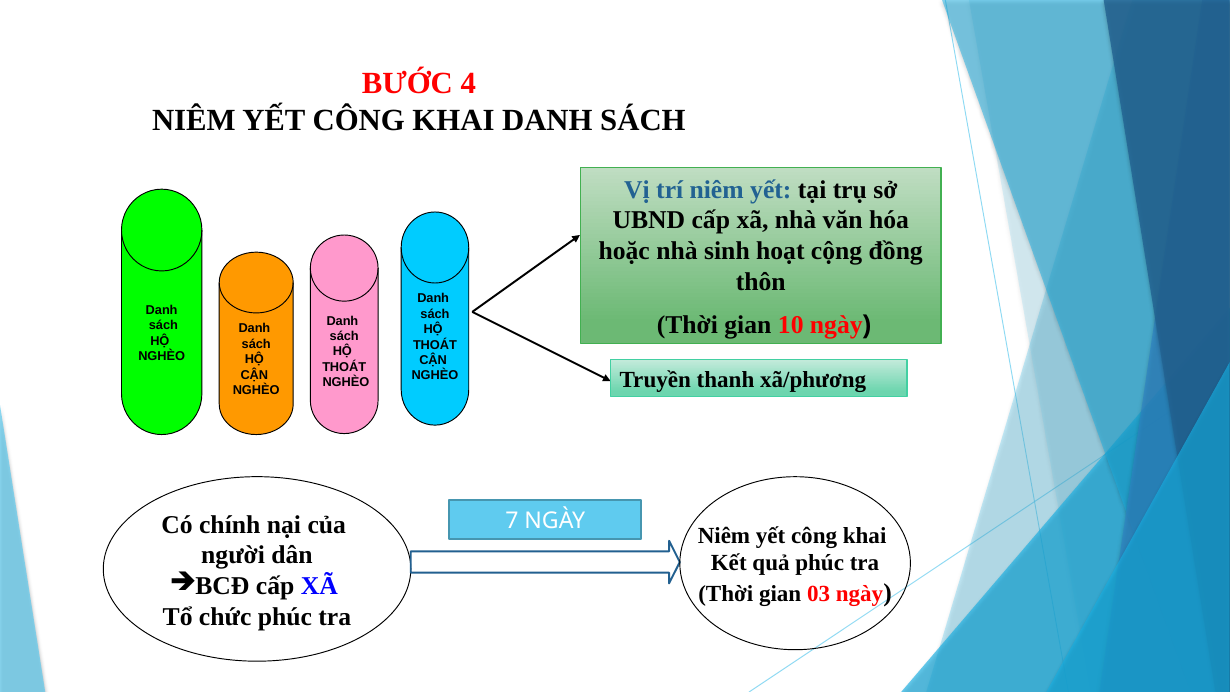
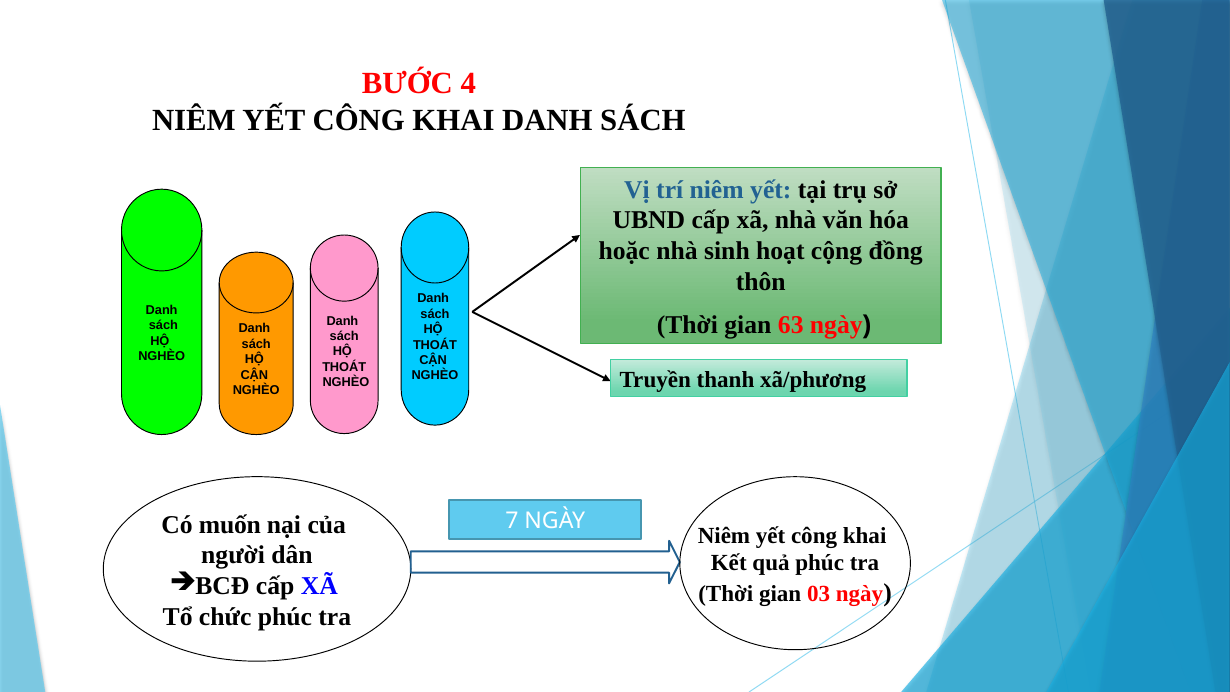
10: 10 -> 63 (791, 325)
chính: chính -> muốn (230, 524)
